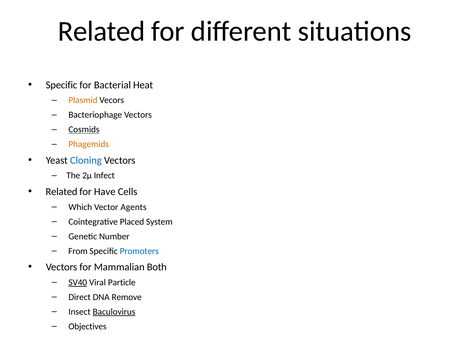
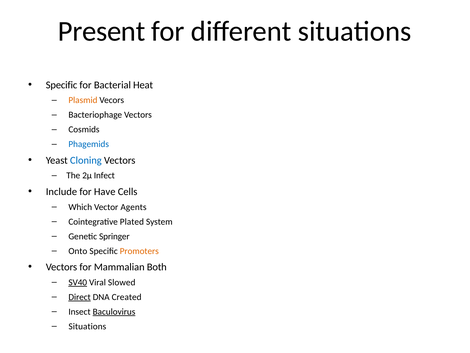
Related: Related -> Present (102, 31)
Cosmids underline: present -> none (84, 129)
Phagemids colour: orange -> blue (89, 144)
Related: Related -> Include (61, 191)
Placed: Placed -> Plated (132, 221)
Number: Number -> Springer (114, 236)
From: From -> Onto (78, 251)
Promoters colour: blue -> orange (139, 251)
Particle: Particle -> Slowed (122, 282)
Direct underline: none -> present (80, 297)
Remove: Remove -> Created (127, 297)
Objectives: Objectives -> Situations (87, 326)
